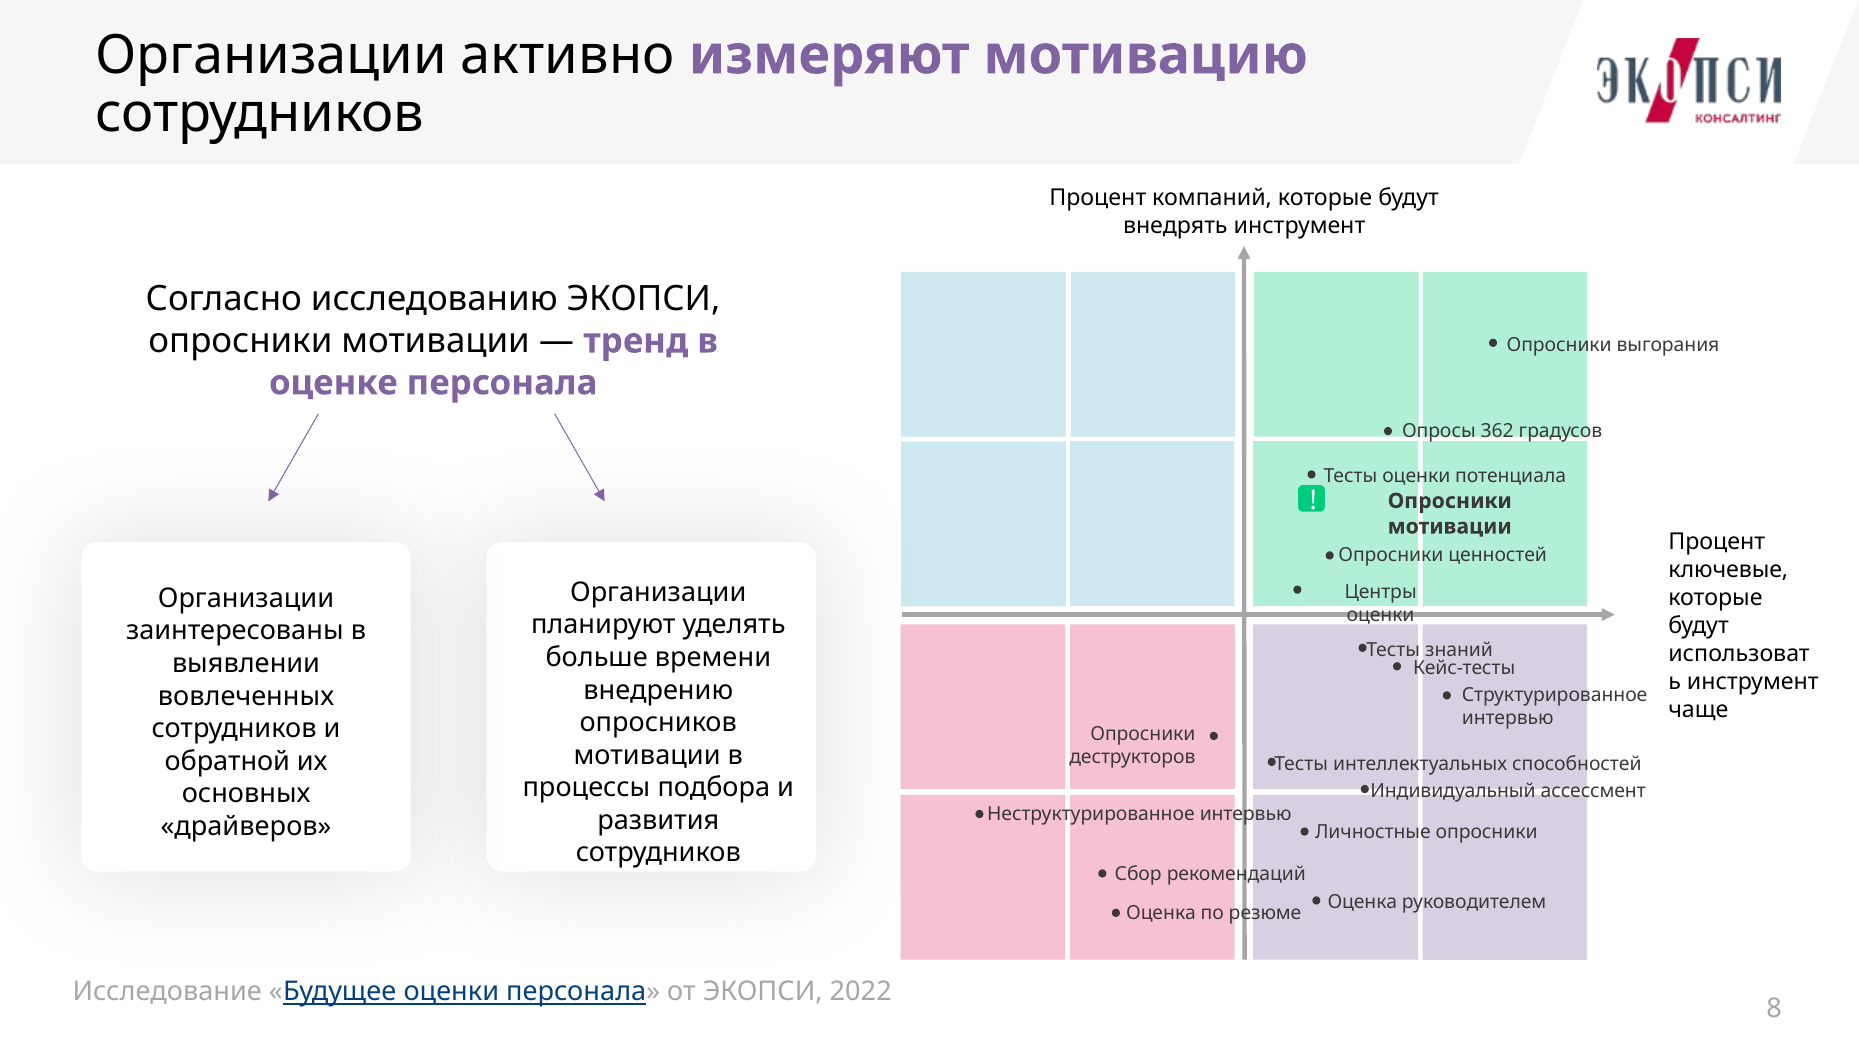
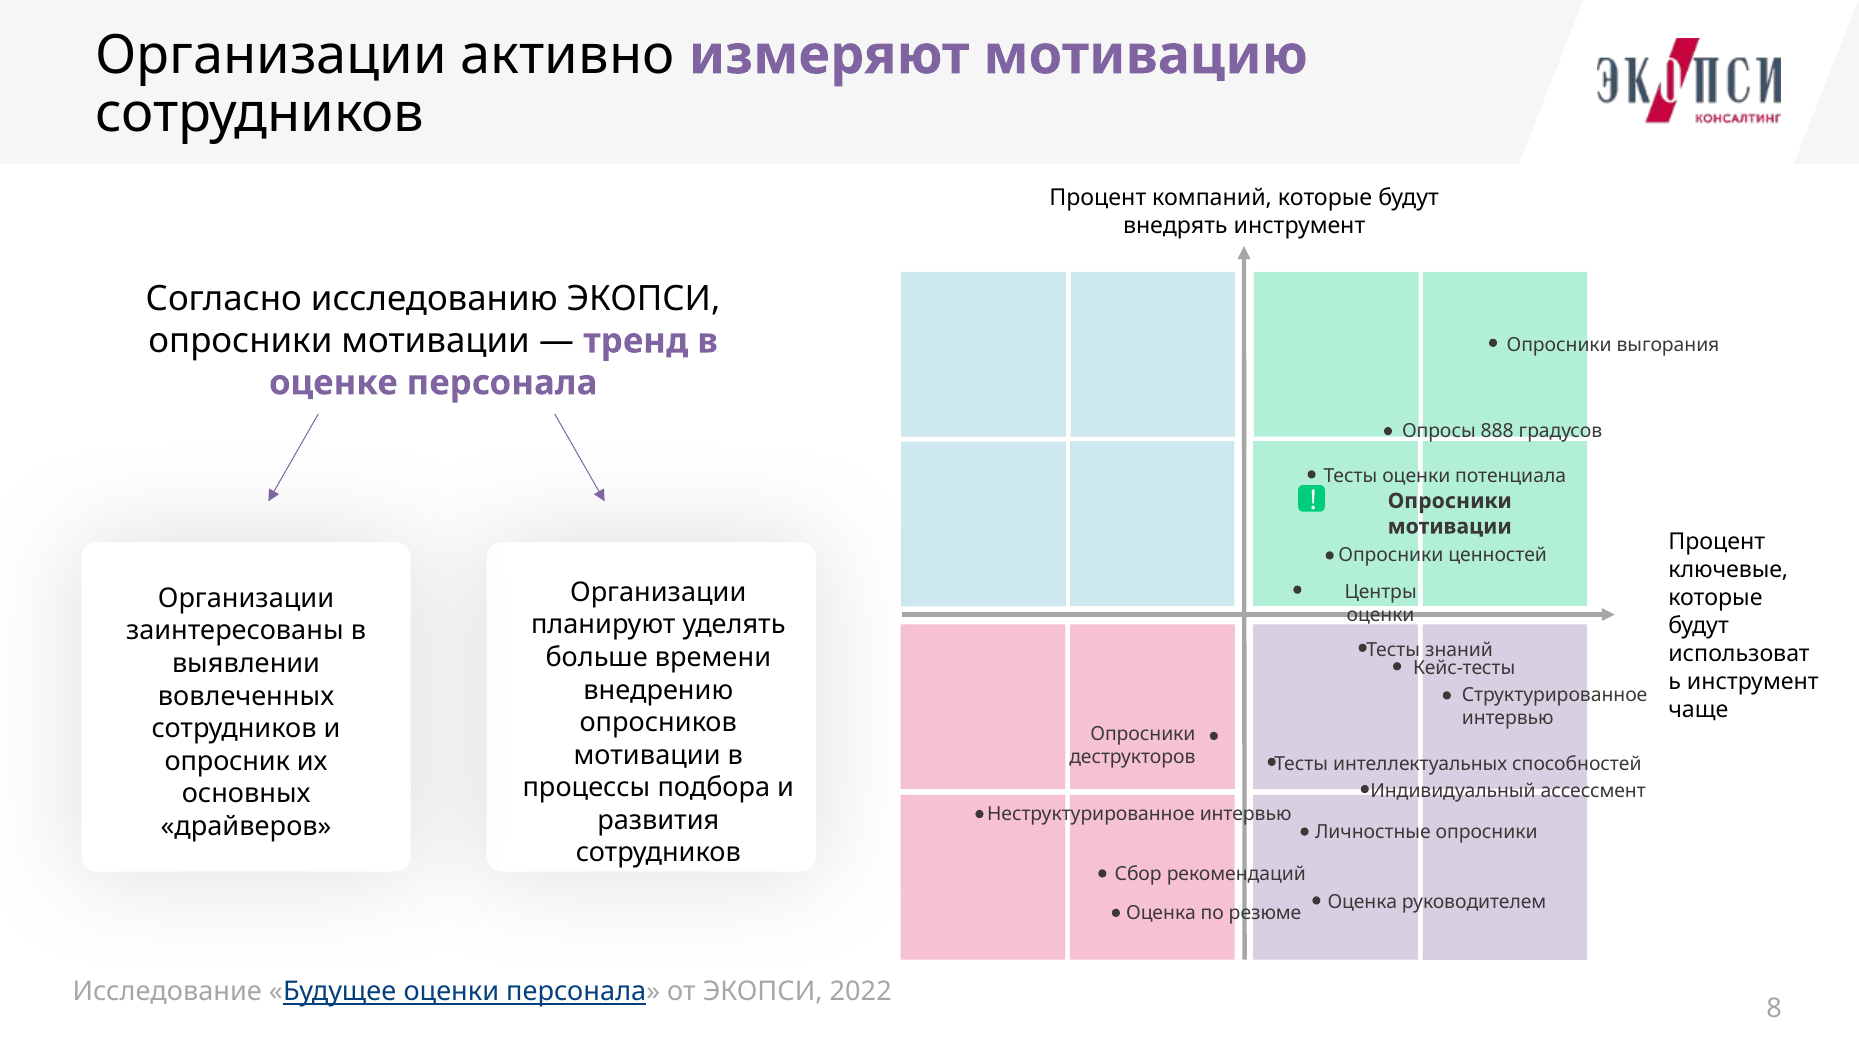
362: 362 -> 888 (1497, 431)
обратной: обратной -> опросник (227, 761)
